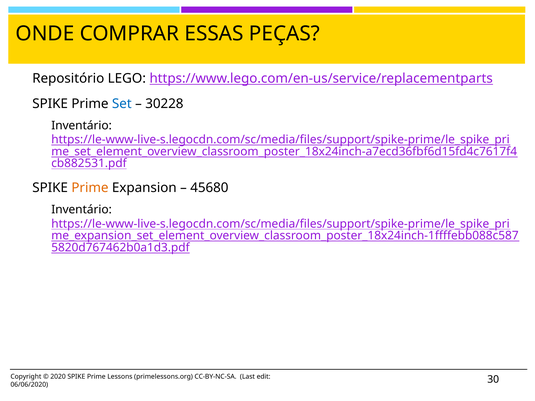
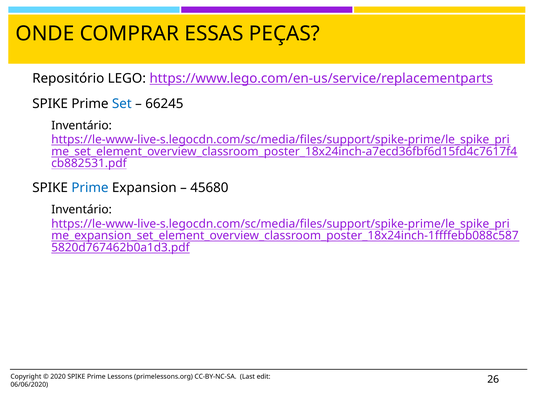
30228: 30228 -> 66245 (164, 104)
Prime colour: orange -> blue (90, 188)
30: 30 -> 26 (493, 380)
